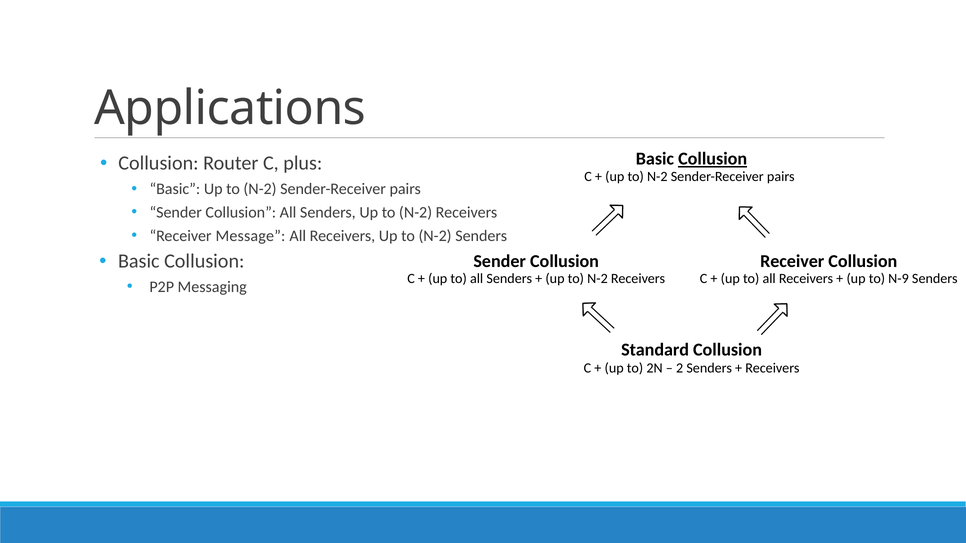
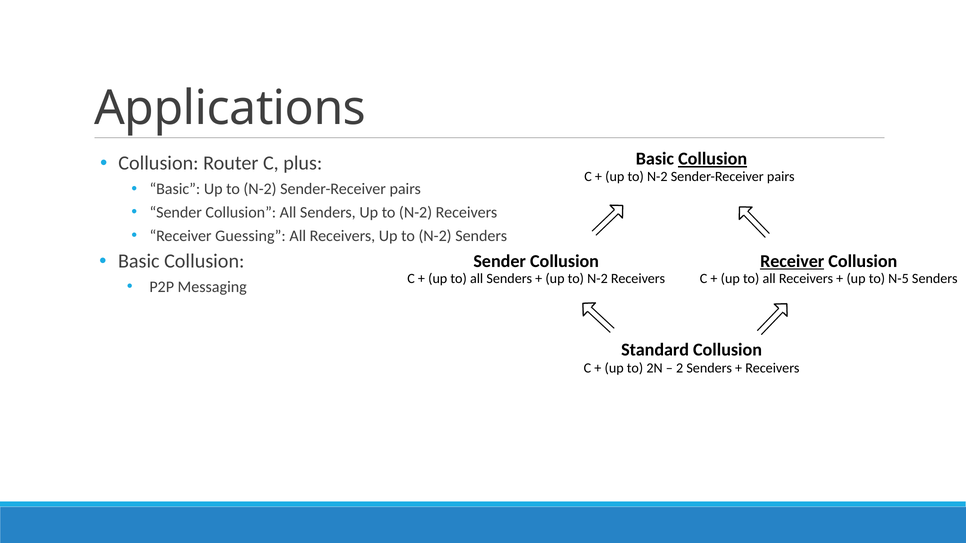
Message: Message -> Guessing (250, 236)
Receiver underline: none -> present (792, 261)
N-9: N-9 -> N-5 (899, 279)
